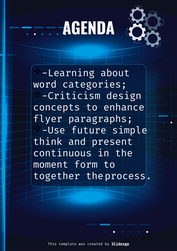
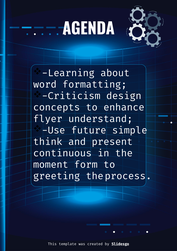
categories: categories -> formatting (95, 84)
paragraphs: paragraphs -> understand (101, 119)
together: together -> greeting (57, 176)
